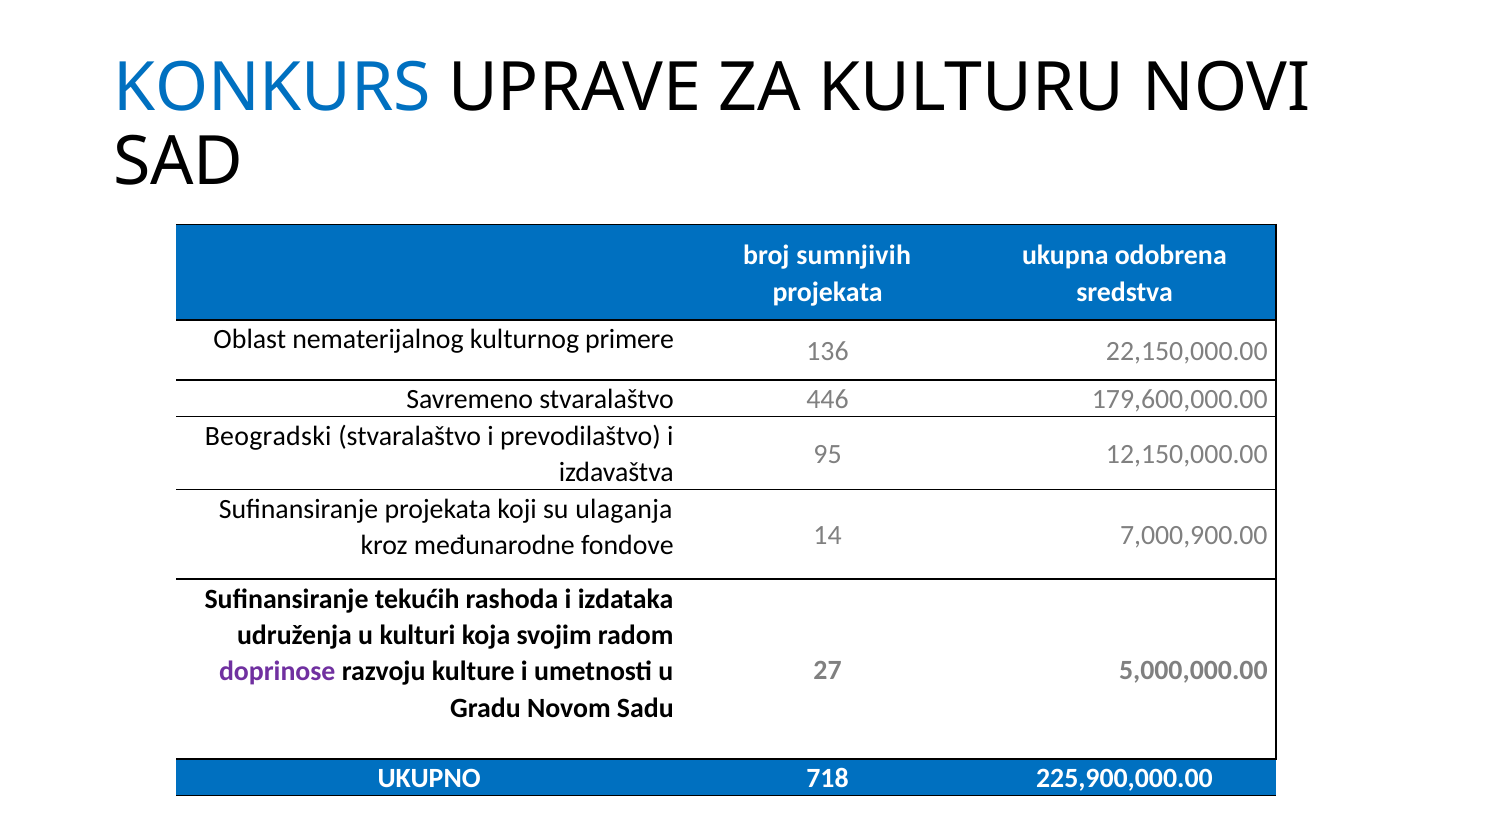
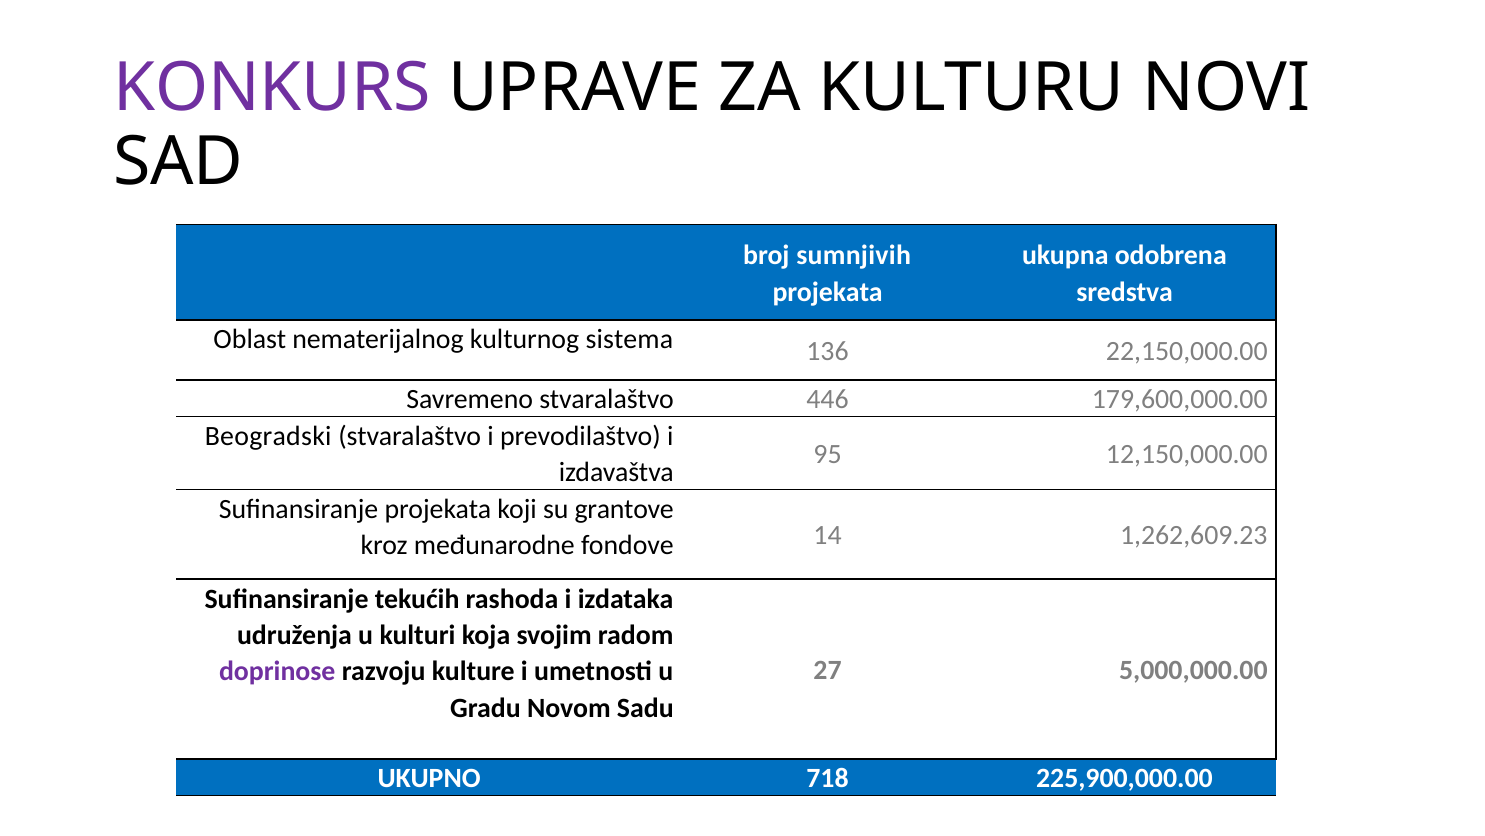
KONKURS colour: blue -> purple (272, 88)
primere: primere -> sistema (629, 339)
ulaganja: ulaganja -> grantove (624, 508)
7,000,900.00: 7,000,900.00 -> 1,262,609.23 (1194, 535)
